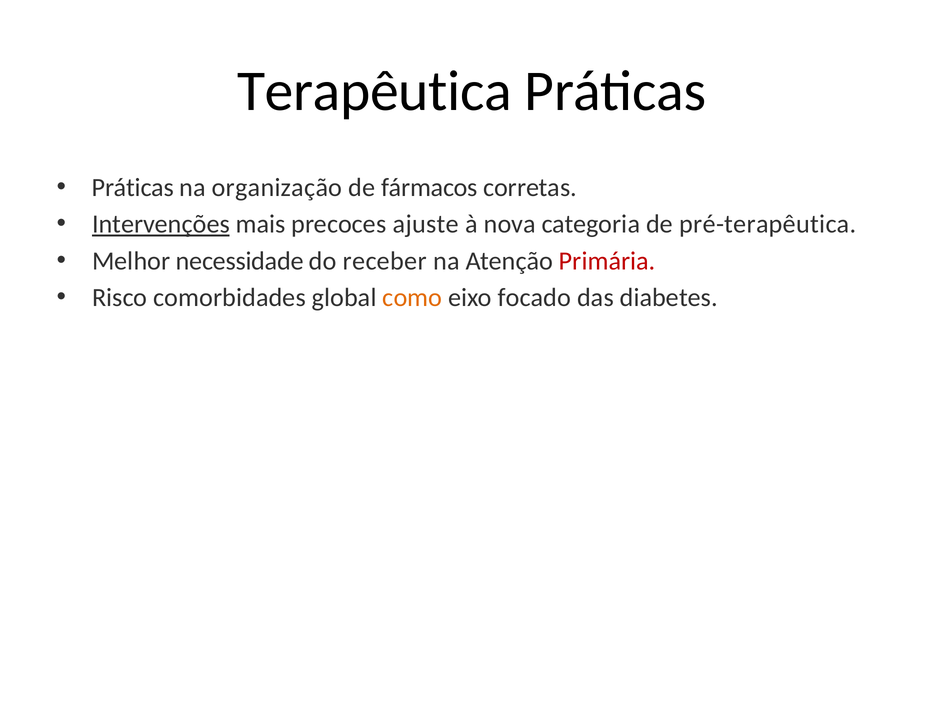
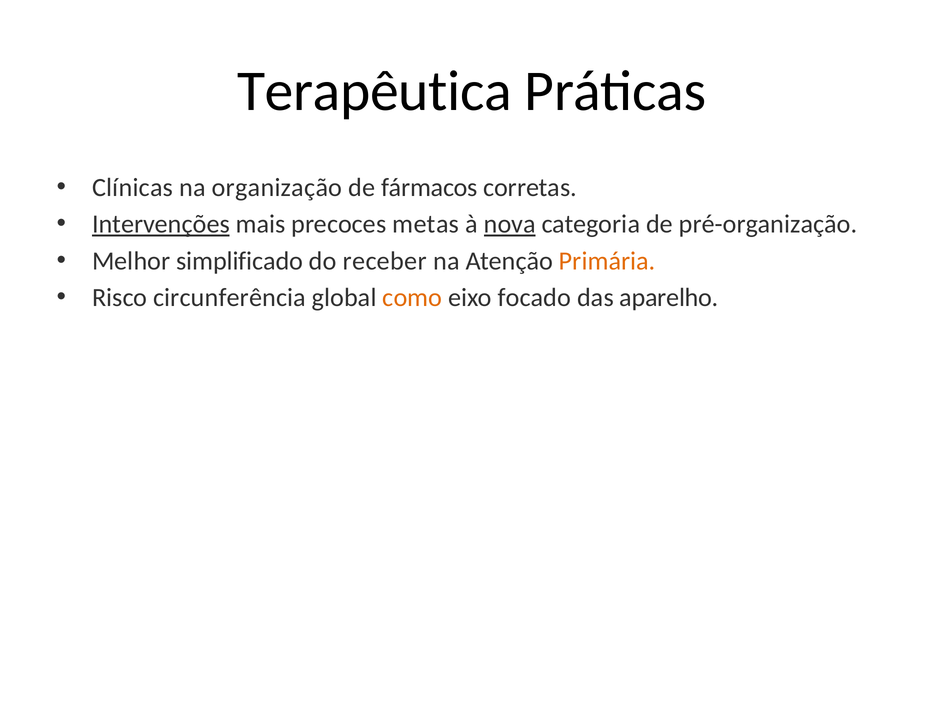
Práticas: Práticas -> Clínicas (133, 188)
ajuste: ajuste -> metas (426, 224)
nova underline: none -> present (510, 224)
pré-terapêutica: pré-terapêutica -> pré-organização (768, 224)
necessidade: necessidade -> simplificado (240, 261)
Primária colour: red -> orange (607, 261)
comorbidades: comorbidades -> circunferência (230, 298)
diabetes: diabetes -> aparelho (669, 298)
